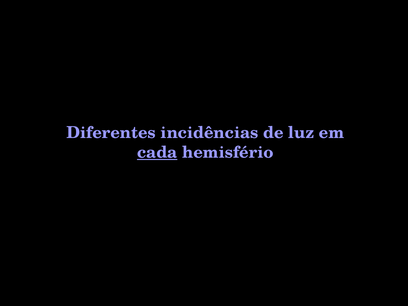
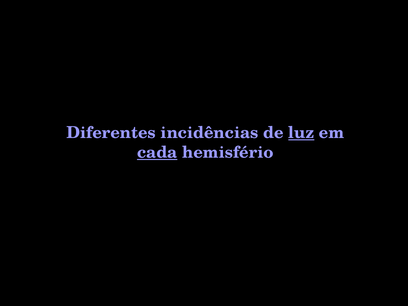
luz underline: none -> present (301, 133)
